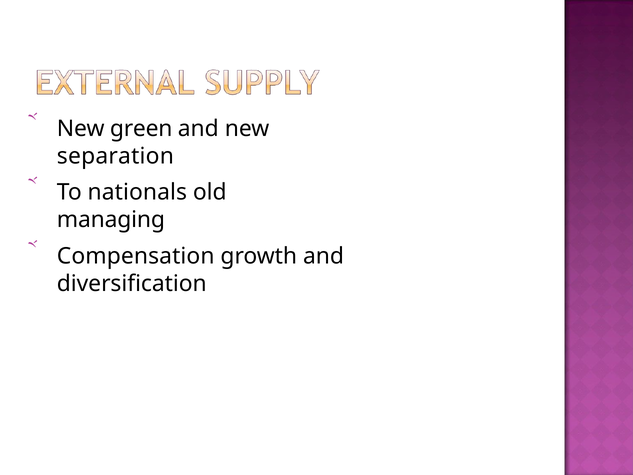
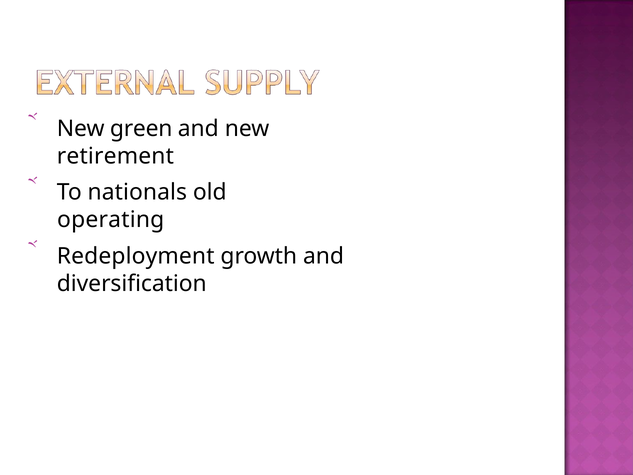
separation: separation -> retirement (115, 156)
managing: managing -> operating (111, 220)
Compensation: Compensation -> Redeployment (136, 256)
